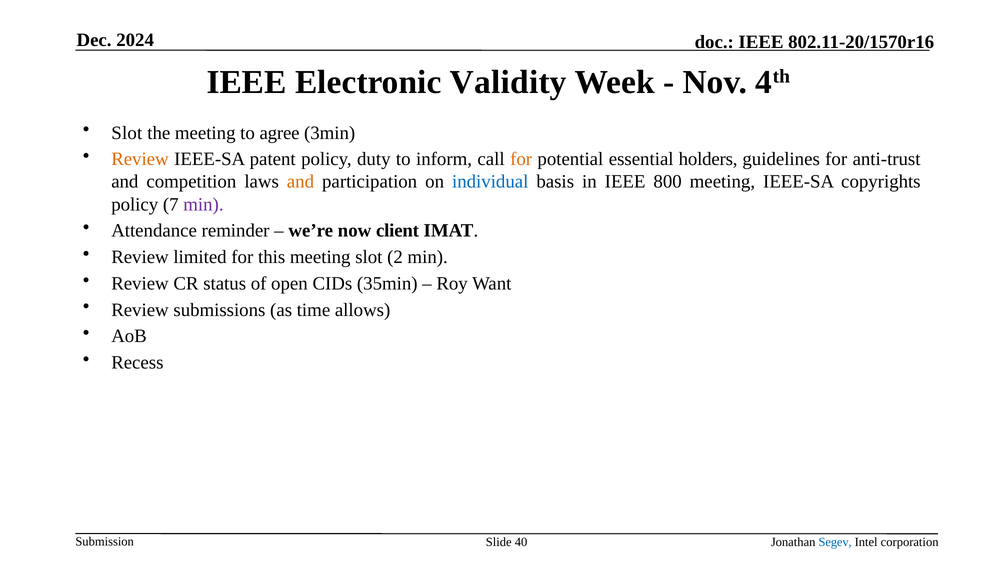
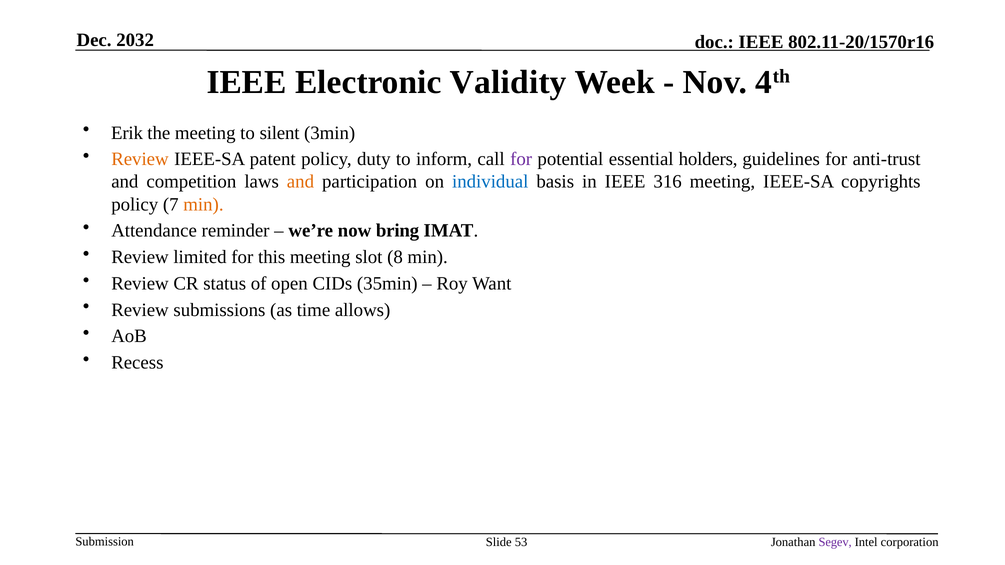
2024: 2024 -> 2032 (135, 40)
Slot: Slot -> Erik (127, 133)
agree: agree -> silent (280, 133)
for colour: orange -> purple (521, 159)
800: 800 -> 316 (668, 182)
min colour: purple -> orange (203, 204)
client: client -> bring (398, 231)
2: 2 -> 8 (395, 257)
40: 40 -> 53 (521, 542)
Segev colour: blue -> purple (835, 542)
